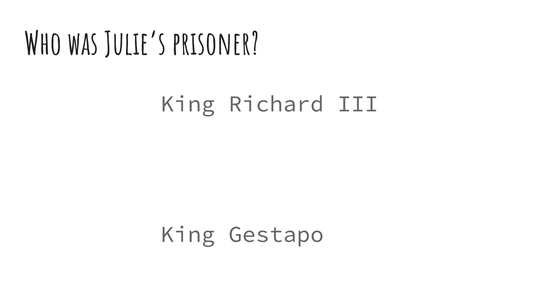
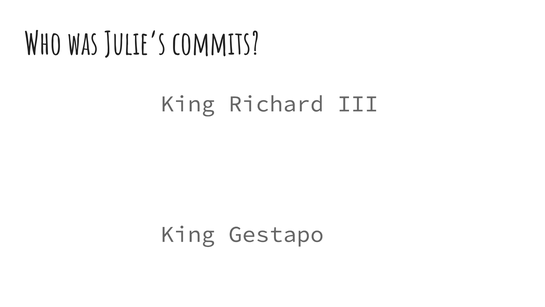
prisoner: prisoner -> commits (216, 44)
